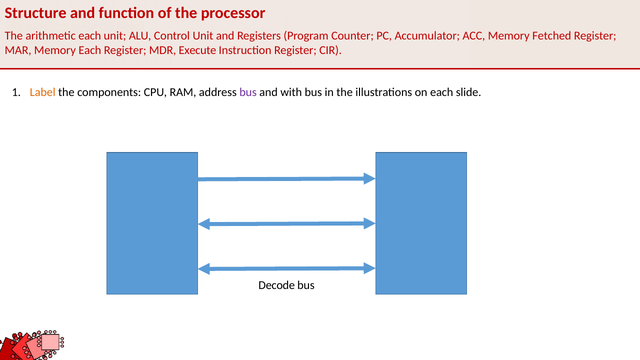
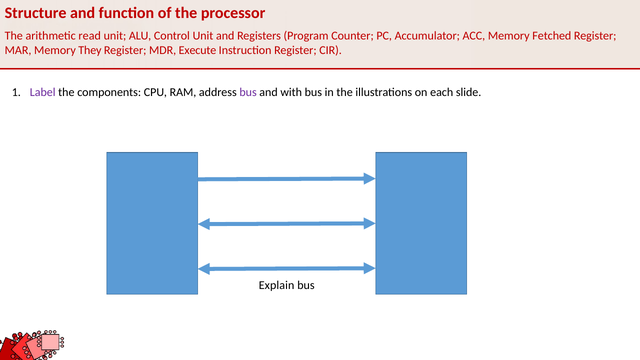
arithmetic each: each -> read (90, 36)
Memory Each: Each -> They (90, 50)
Label colour: orange -> purple (43, 92)
Decode: Decode -> Explain (277, 285)
